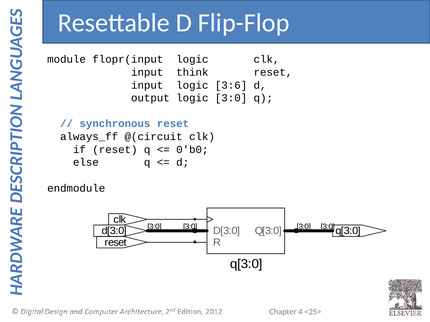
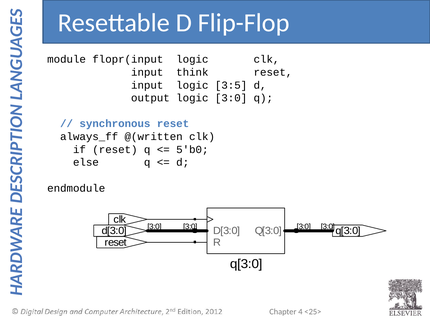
3:6: 3:6 -> 3:5 (231, 85)
@(circuit: @(circuit -> @(written (154, 137)
0'b0: 0'b0 -> 5'b0 (192, 150)
